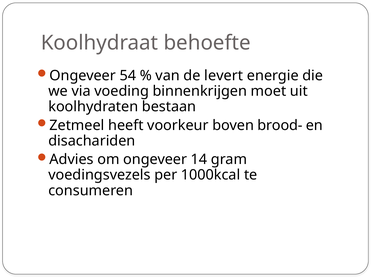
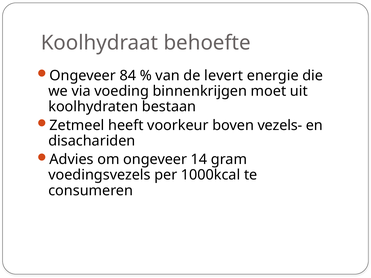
54: 54 -> 84 (128, 76)
brood-: brood- -> vezels- (280, 125)
